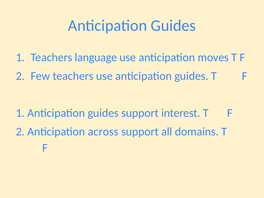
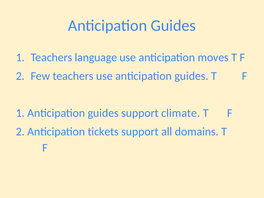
interest: interest -> climate (181, 113)
across: across -> tickets (103, 132)
